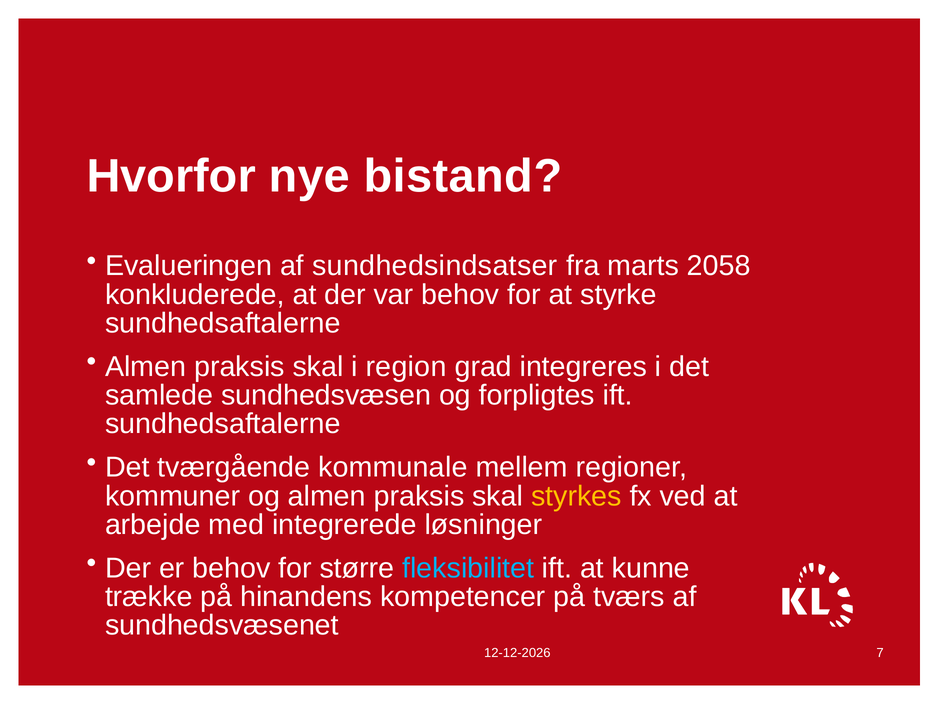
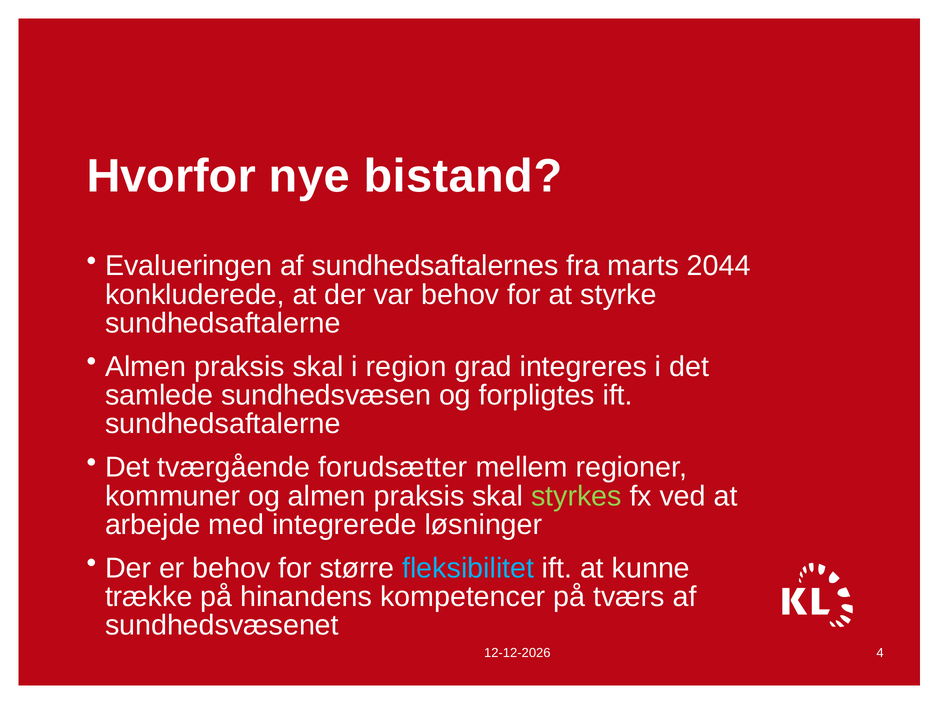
sundhedsindsatser: sundhedsindsatser -> sundhedsaftalernes (435, 266)
2058: 2058 -> 2044 (719, 266)
kommunale: kommunale -> forudsætter (393, 468)
styrkes colour: yellow -> light green (576, 496)
7: 7 -> 4 (880, 653)
